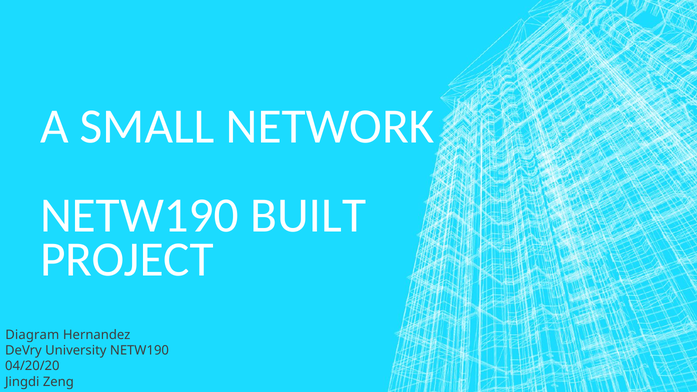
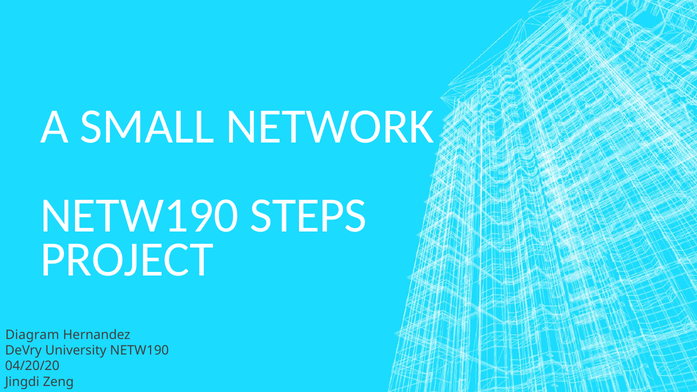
BUILT: BUILT -> STEPS (308, 215)
